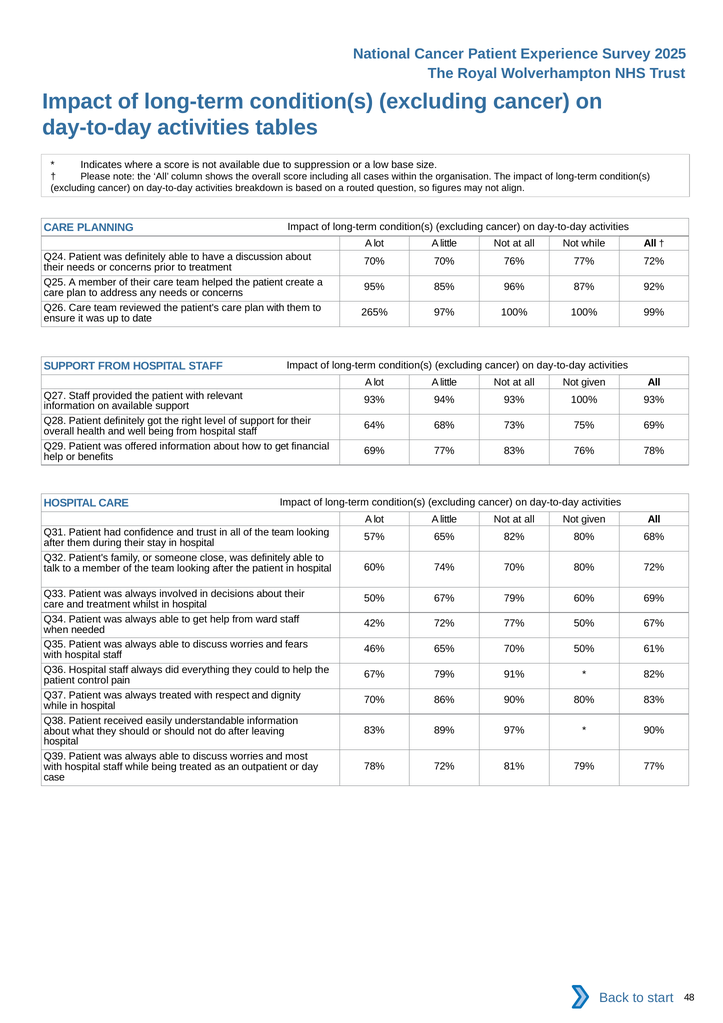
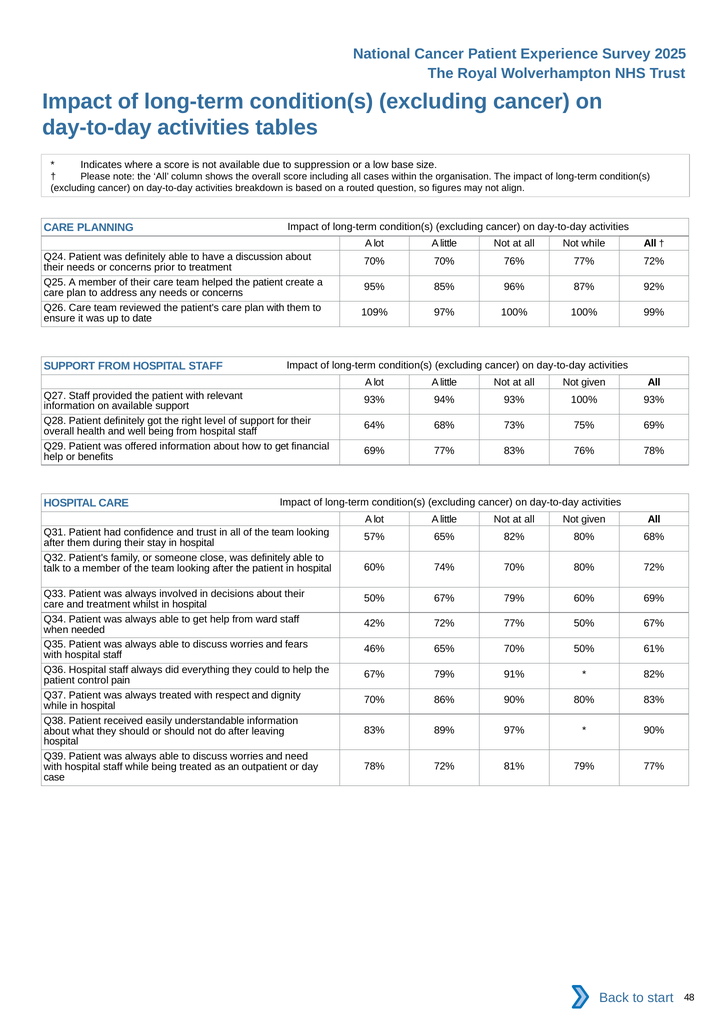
265%: 265% -> 109% (374, 312)
most: most -> need (297, 757)
